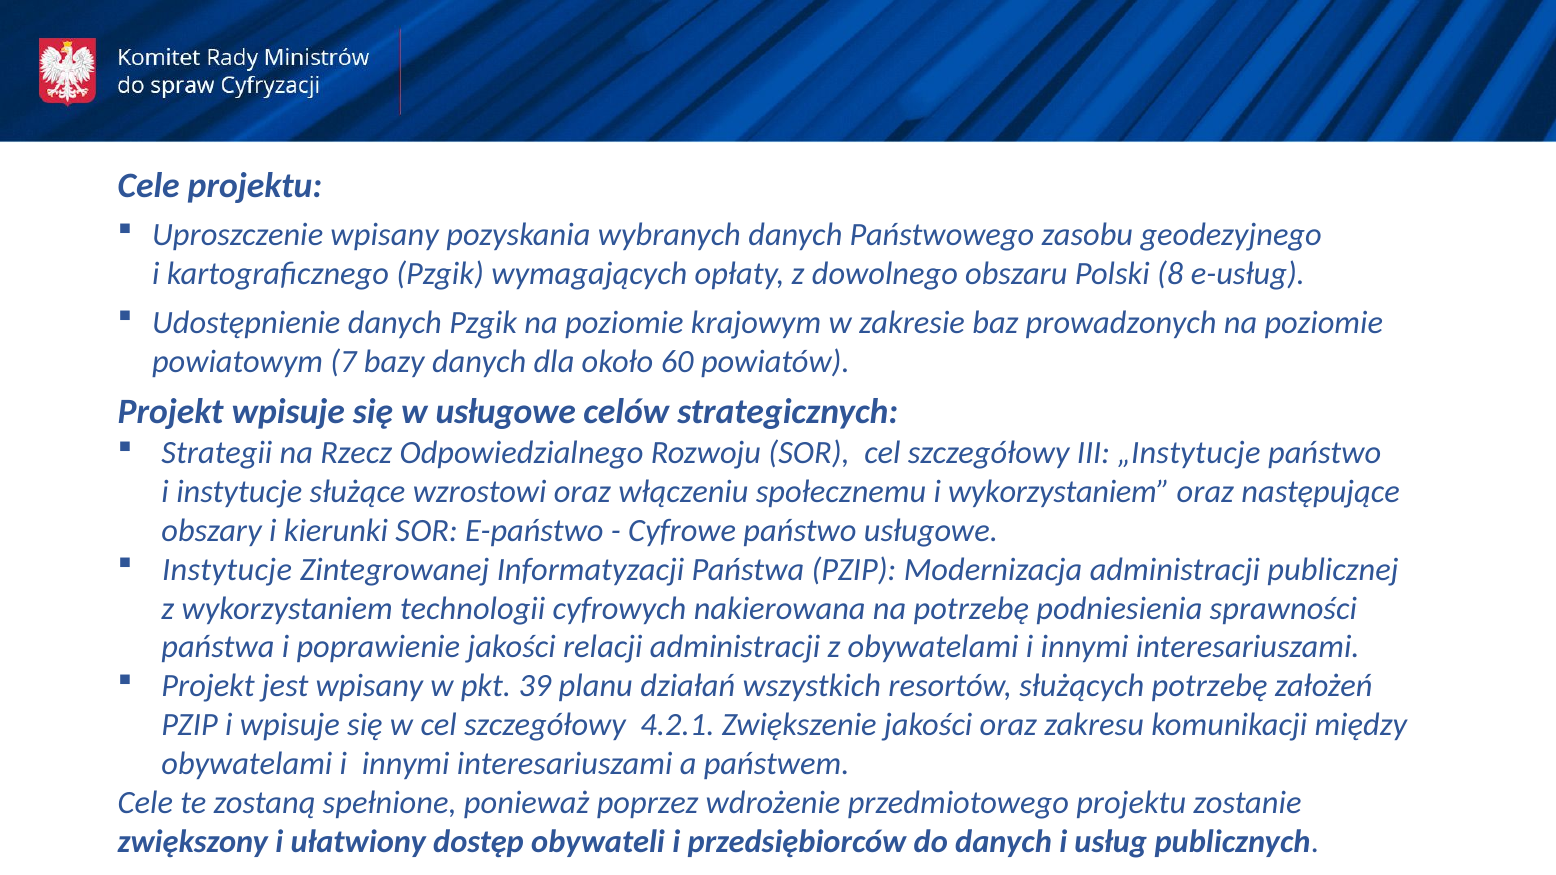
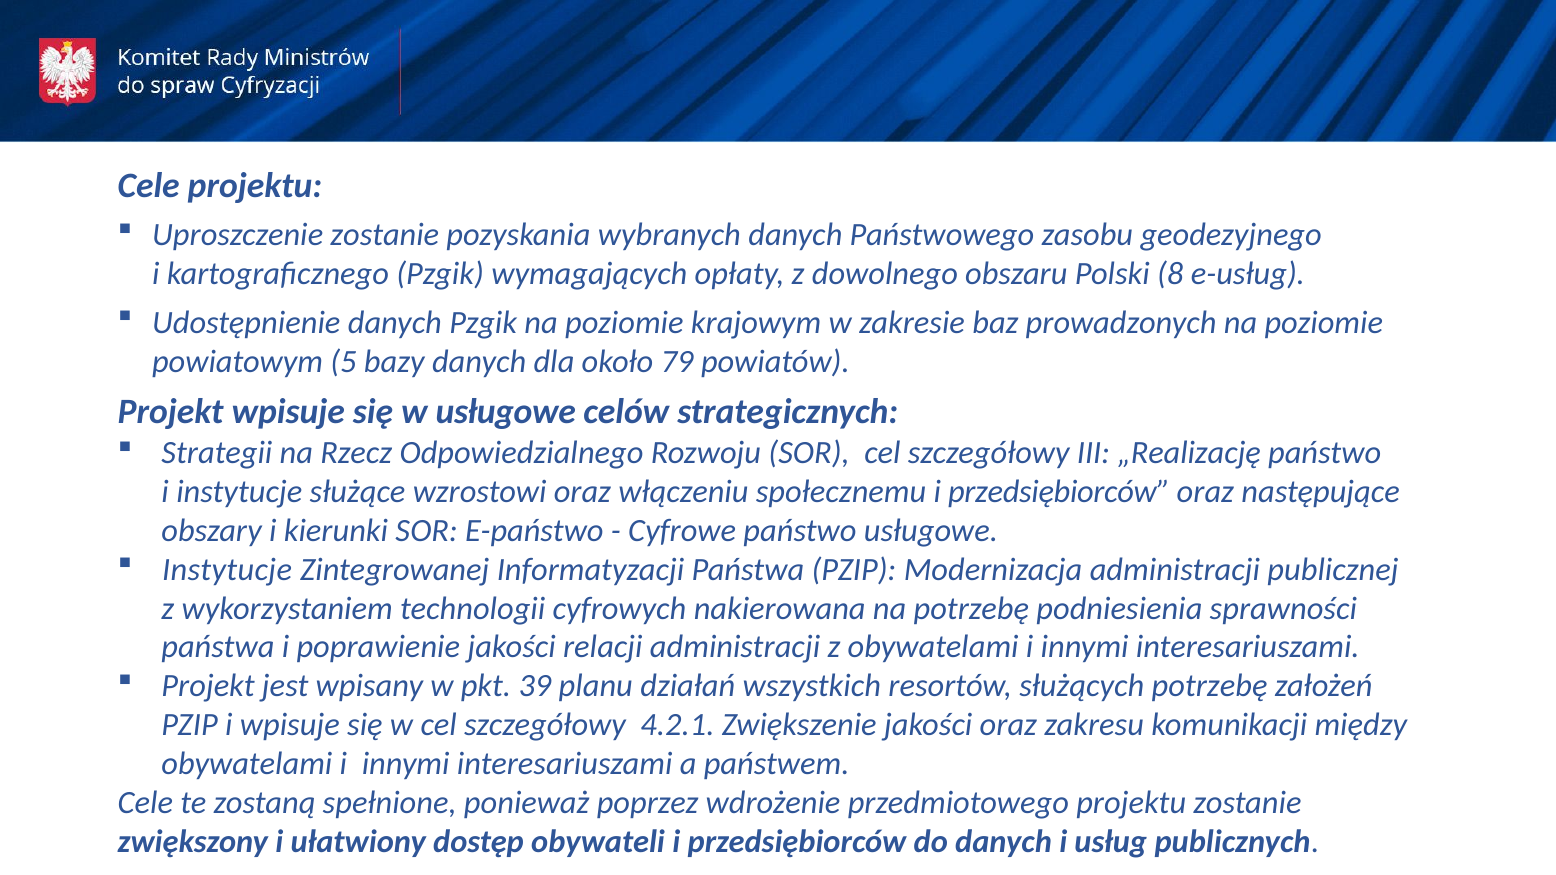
Uproszczenie wpisany: wpisany -> zostanie (385, 235)
7: 7 -> 5 (344, 361)
60: 60 -> 79 (677, 361)
„Instytucje: „Instytucje -> „Realizację (1189, 453)
społecznemu i wykorzystaniem: wykorzystaniem -> przedsiębiorców (1059, 492)
